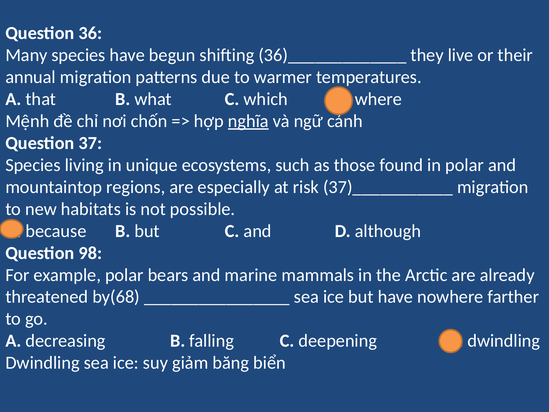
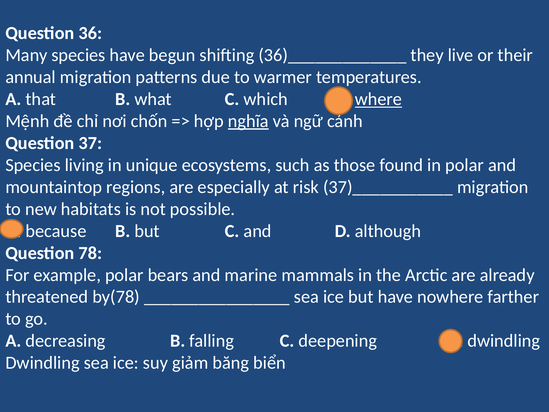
where underline: none -> present (378, 99)
98: 98 -> 78 (90, 253)
by(68: by(68 -> by(78 (116, 297)
